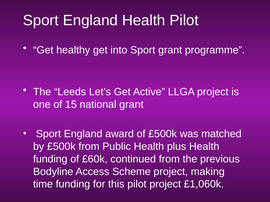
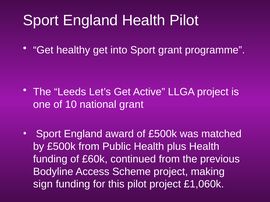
15: 15 -> 10 (71, 105)
time: time -> sign (43, 185)
